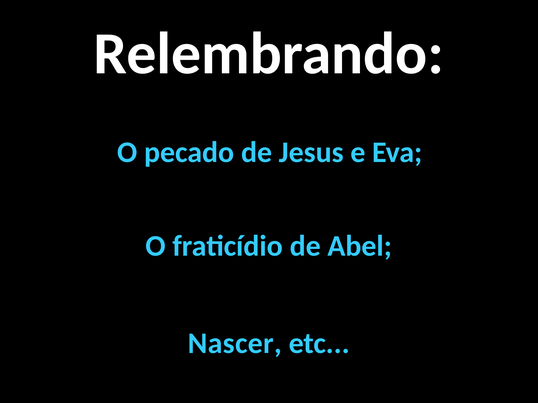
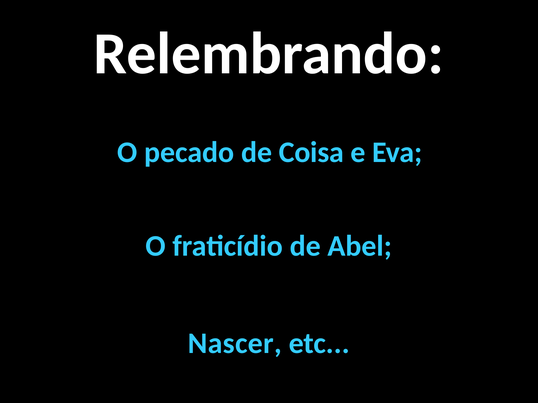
Jesus: Jesus -> Coisa (311, 152)
